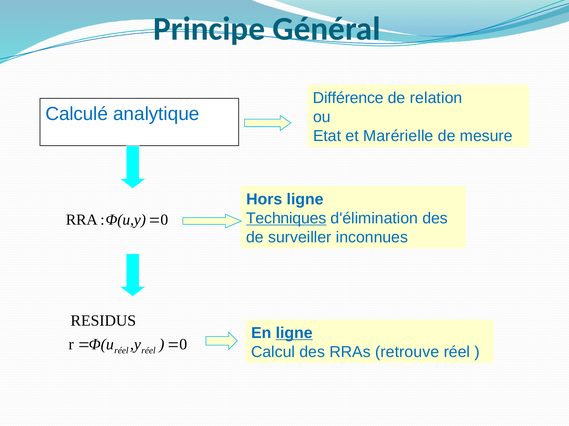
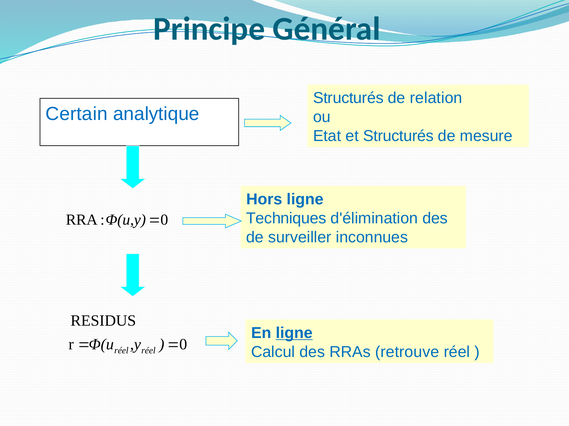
Différence: Différence -> Structurés (348, 98)
Calculé: Calculé -> Certain (77, 114)
et Marérielle: Marérielle -> Structurés (398, 136)
Techniques underline: present -> none (286, 219)
